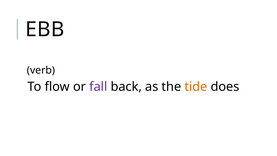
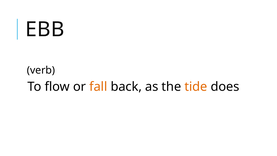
fall colour: purple -> orange (98, 87)
